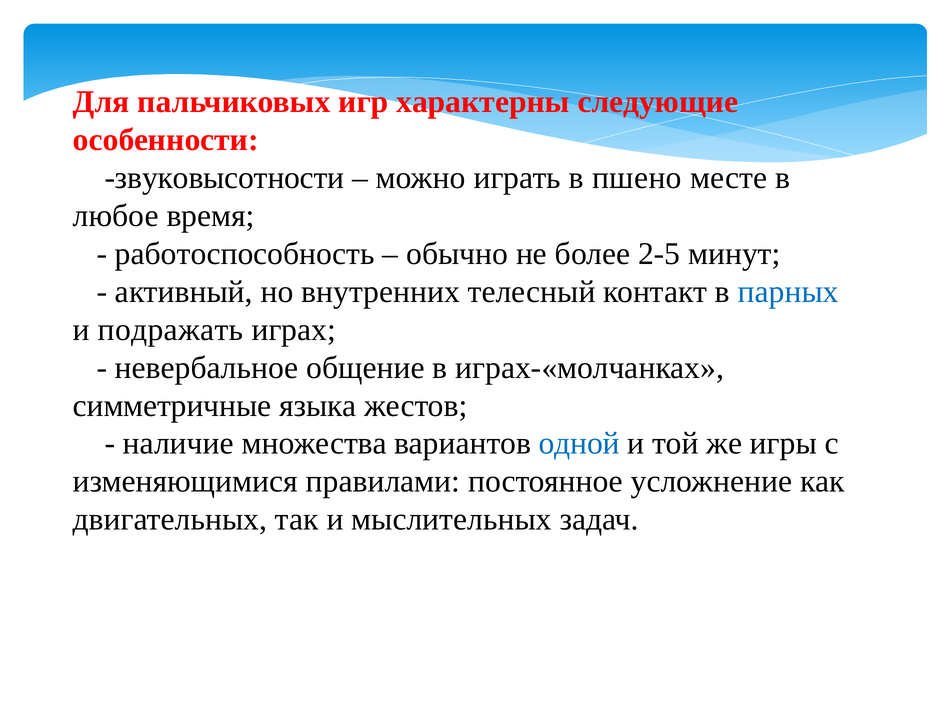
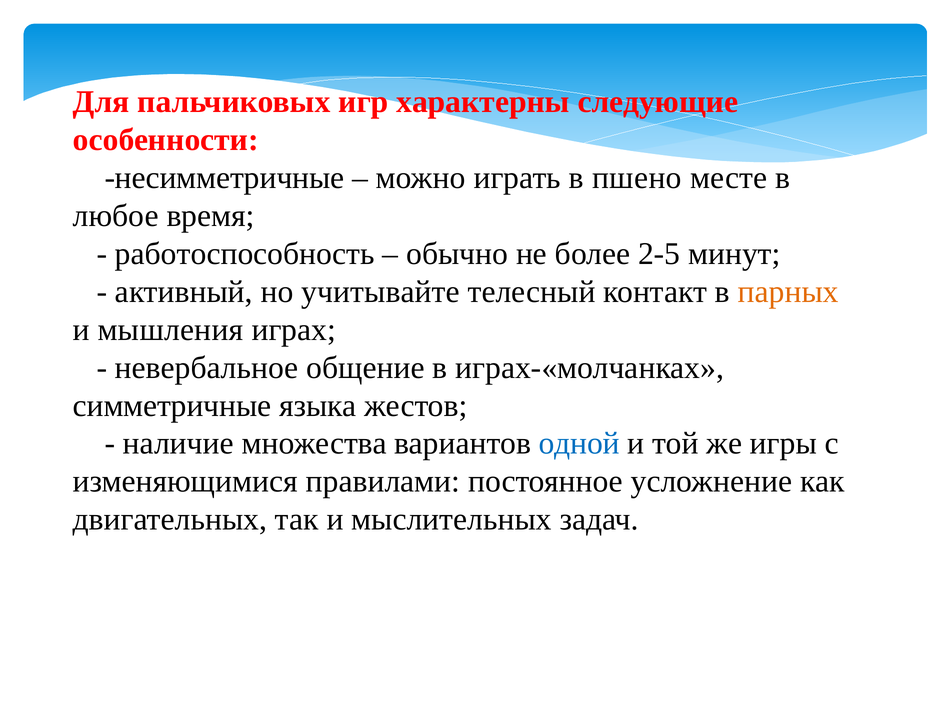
звуковысотности: звуковысотности -> несимметричные (224, 178)
внутренних: внутренних -> учитывайте (381, 292)
парных colour: blue -> orange (788, 292)
подражать: подражать -> мышления (171, 330)
